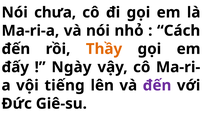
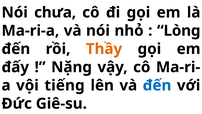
Cách: Cách -> Lòng (179, 31)
Ngày: Ngày -> Nặng (72, 67)
đến colour: purple -> blue (157, 85)
